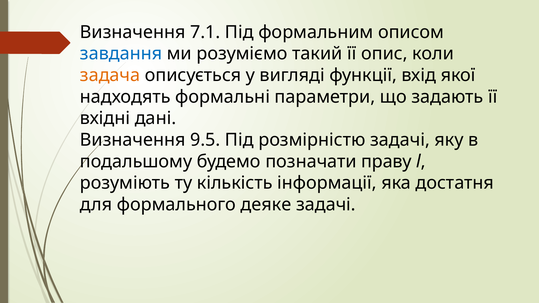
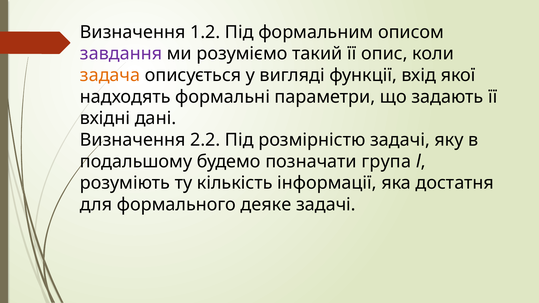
7.1: 7.1 -> 1.2 (205, 32)
завдання colour: blue -> purple (121, 54)
9.5: 9.5 -> 2.2 (205, 140)
праву: праву -> група (386, 162)
